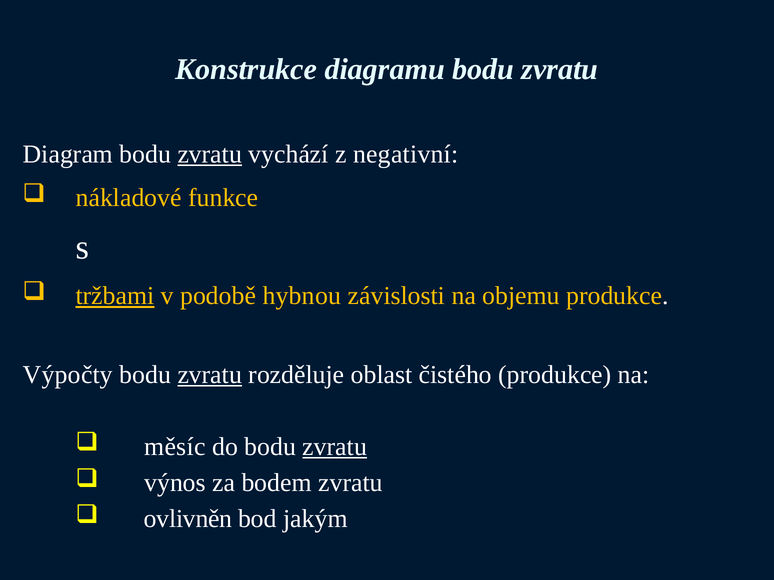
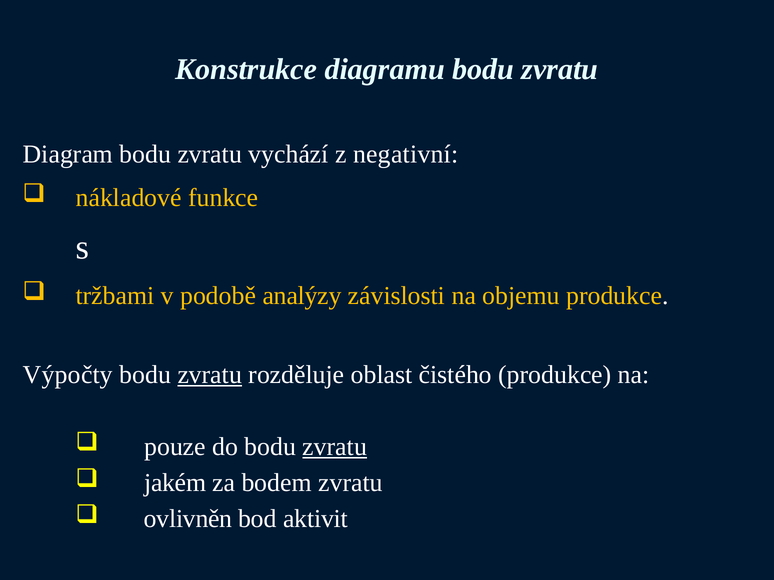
zvratu underline: present -> none (210, 154)
tržbami underline: present -> none (115, 296)
hybnou: hybnou -> analýzy (302, 296)
měsíc: měsíc -> pouze (175, 447)
výnos: výnos -> jakém (175, 483)
jakým: jakým -> aktivit (315, 519)
